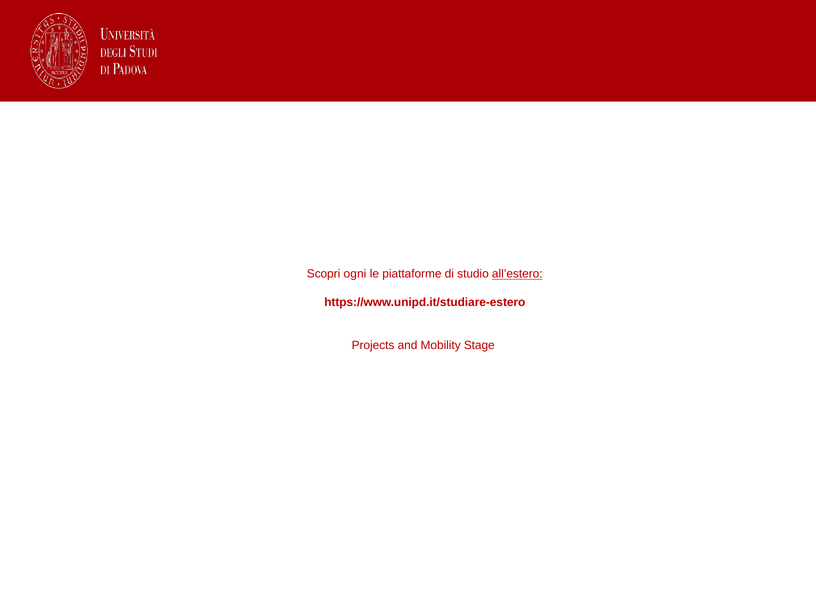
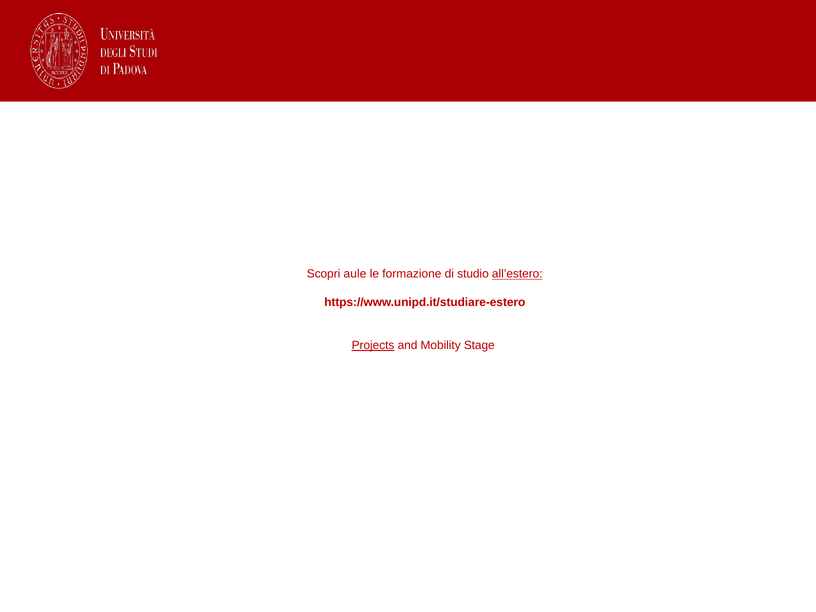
ogni: ogni -> aule (355, 274)
piattaforme: piattaforme -> formazione (412, 274)
Projects underline: none -> present (373, 345)
